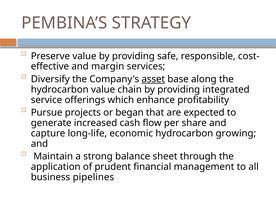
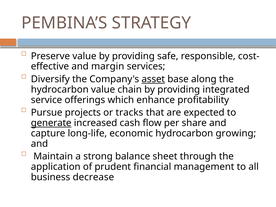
began: began -> tracks (129, 113)
generate underline: none -> present (51, 123)
pipelines: pipelines -> decrease (93, 177)
